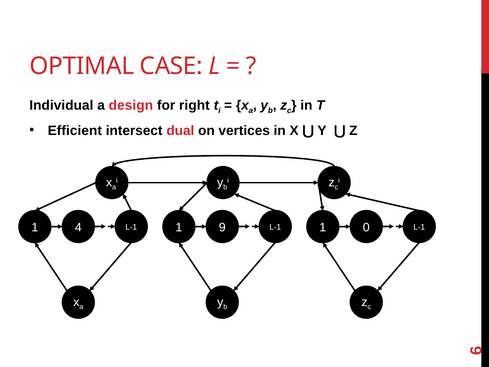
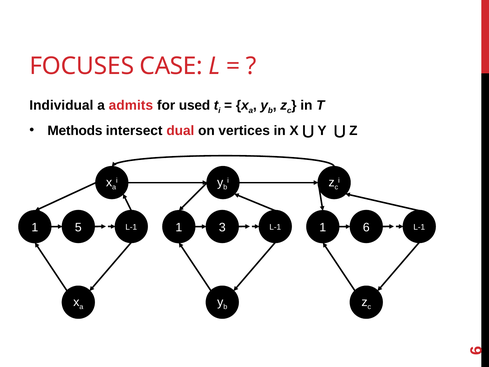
OPTIMAL: OPTIMAL -> FOCUSES (82, 66)
design: design -> admits (131, 105)
right: right -> used (195, 105)
Efficient: Efficient -> Methods (75, 130)
4: 4 -> 5 (78, 227)
9: 9 -> 3 (222, 227)
1 0: 0 -> 6 (366, 227)
